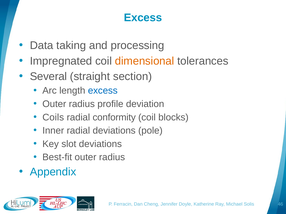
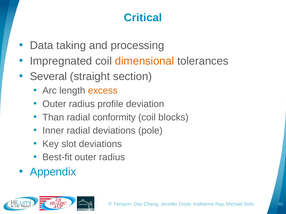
Excess: Excess -> Critical (143, 18)
excess colour: blue -> orange (103, 91)
Coils: Coils -> Than (53, 118)
